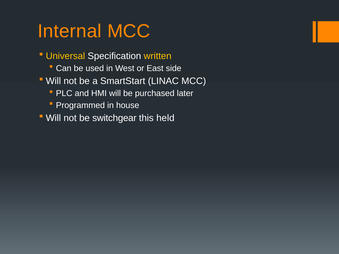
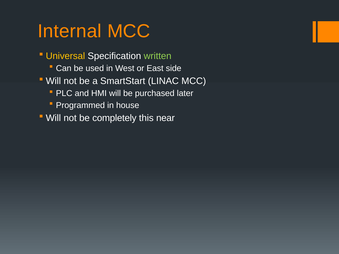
written colour: yellow -> light green (158, 56)
switchgear: switchgear -> completely (114, 118)
held: held -> near (165, 118)
